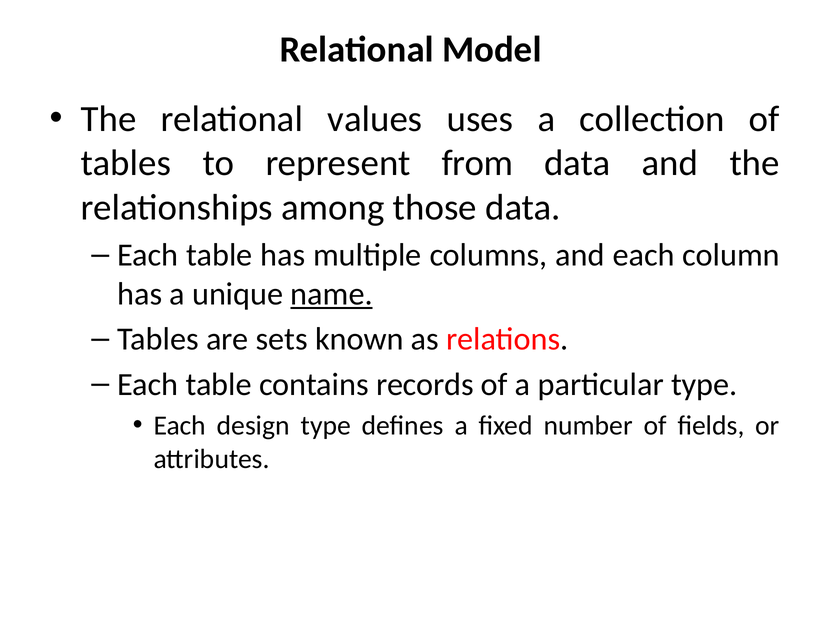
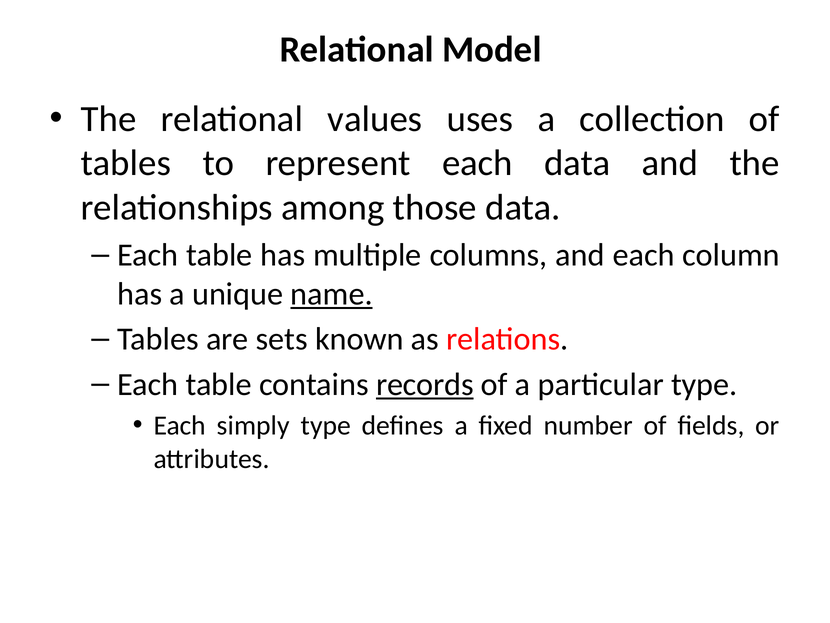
represent from: from -> each (477, 163)
records underline: none -> present (425, 384)
design: design -> simply (253, 425)
